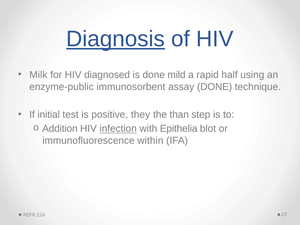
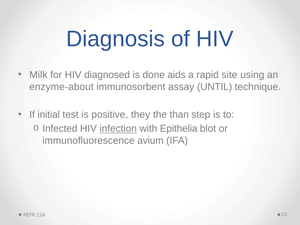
Diagnosis underline: present -> none (116, 39)
mild: mild -> aids (177, 75)
half: half -> site (229, 75)
enzyme-public: enzyme-public -> enzyme-about (61, 87)
assay DONE: DONE -> UNTIL (215, 87)
Addition: Addition -> Infected (60, 129)
within: within -> avium (150, 141)
